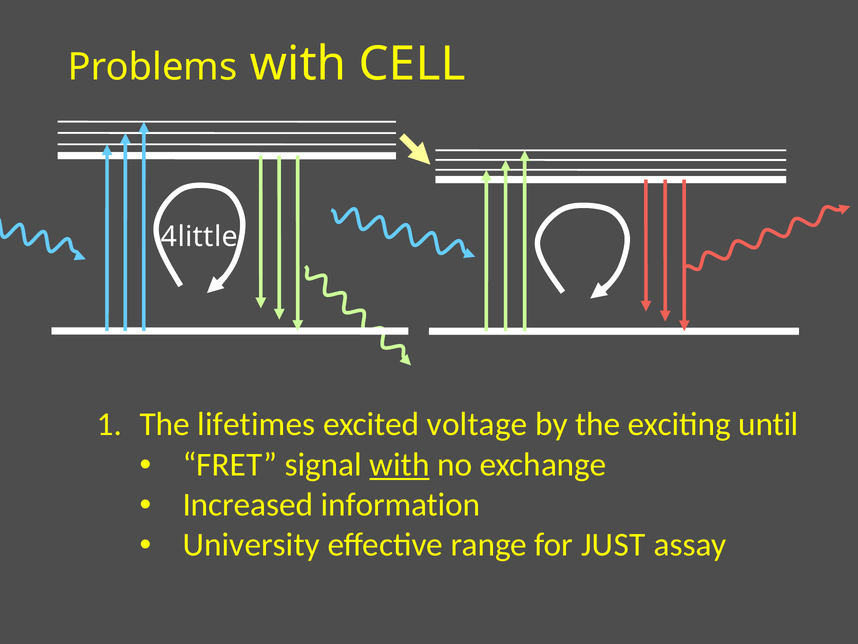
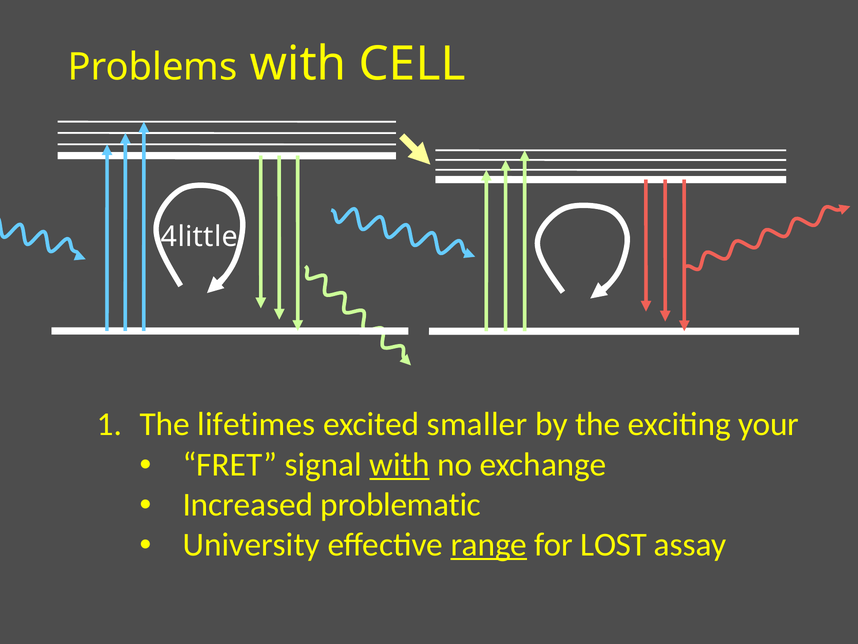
voltage: voltage -> smaller (477, 424)
until: until -> your (768, 424)
information: information -> problematic (401, 504)
range underline: none -> present (489, 544)
JUST: JUST -> LOST (614, 544)
